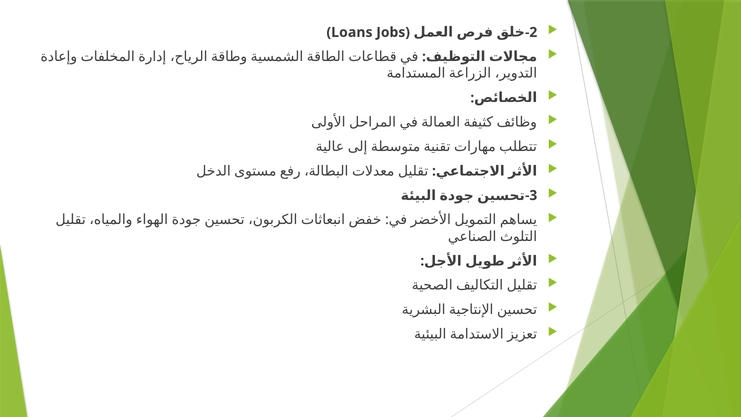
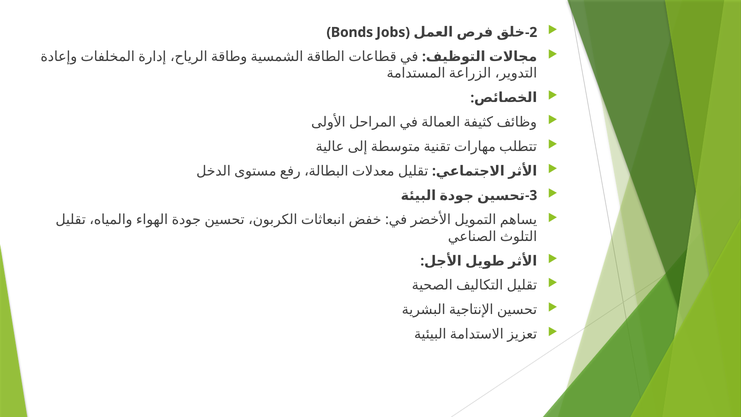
Loans: Loans -> Bonds (352, 32)
